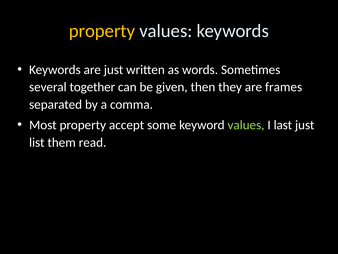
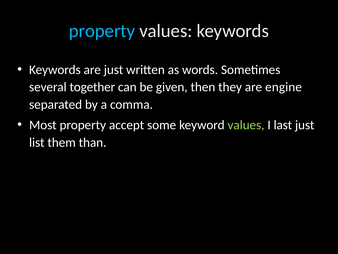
property colour: yellow -> light blue (102, 31)
frames: frames -> engine (284, 87)
read: read -> than (93, 142)
